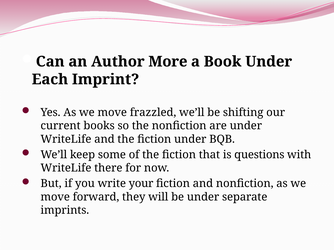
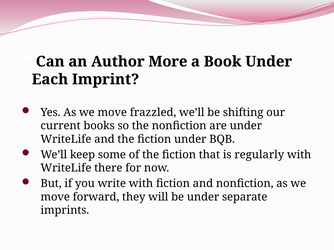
questions: questions -> regularly (259, 155)
write your: your -> with (141, 184)
